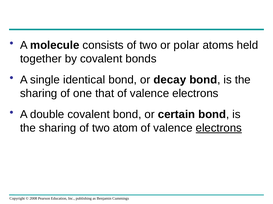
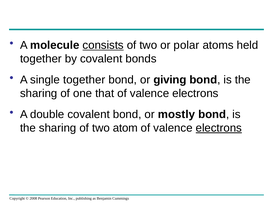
consists underline: none -> present (103, 45)
single identical: identical -> together (84, 80)
decay: decay -> giving (170, 80)
certain: certain -> mostly (176, 115)
